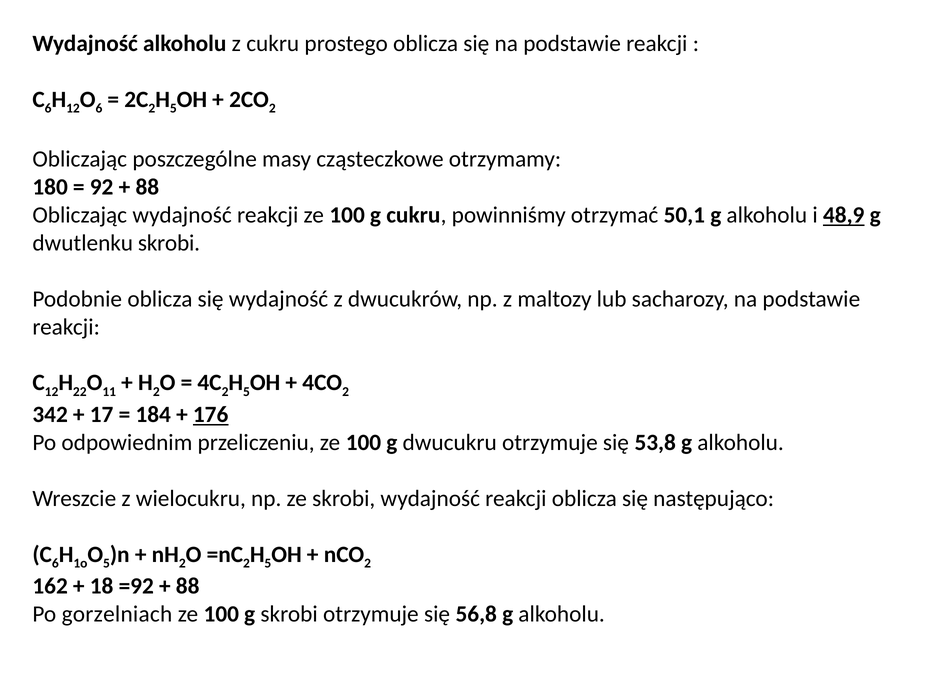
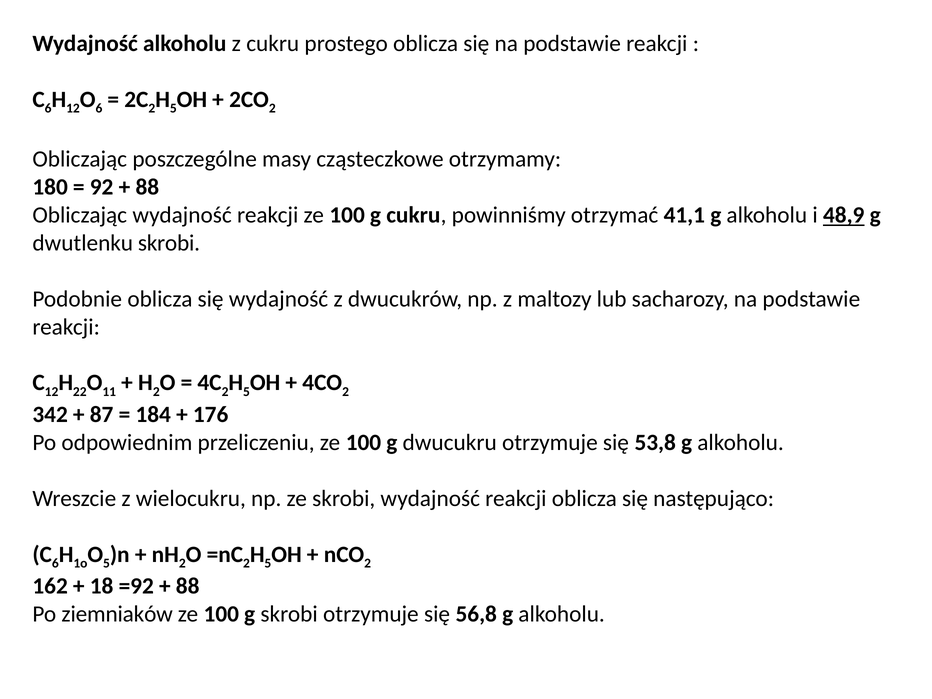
50,1: 50,1 -> 41,1 (684, 215)
17: 17 -> 87 (102, 415)
176 underline: present -> none (211, 415)
gorzelniach: gorzelniach -> ziemniaków (117, 614)
